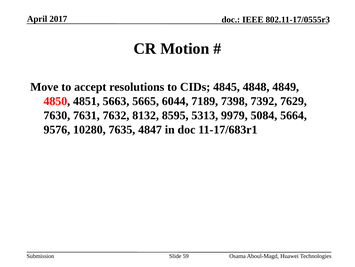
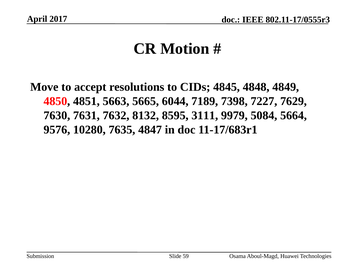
7392: 7392 -> 7227 (264, 101)
5313: 5313 -> 3111 (205, 115)
